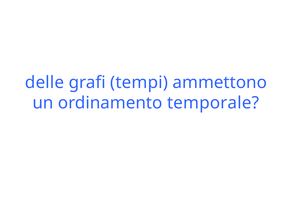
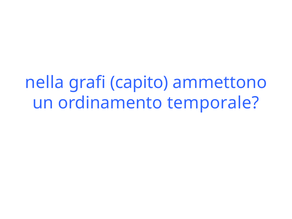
delle: delle -> nella (45, 82)
tempi: tempi -> capito (139, 82)
